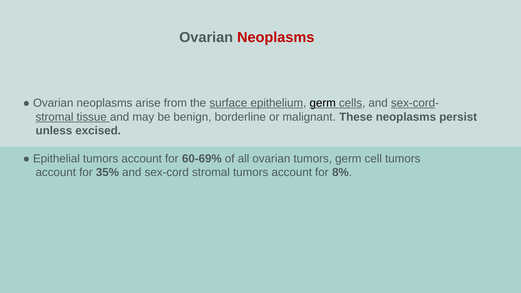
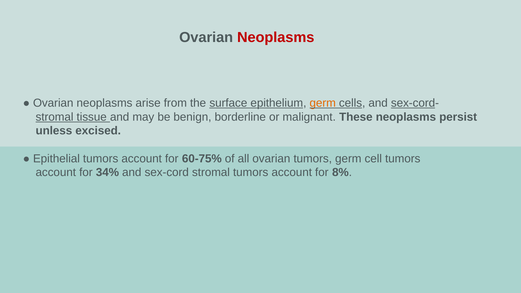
germ colour: black -> orange (323, 103)
60-69%: 60-69% -> 60-75% (202, 159)
35%: 35% -> 34% (107, 172)
